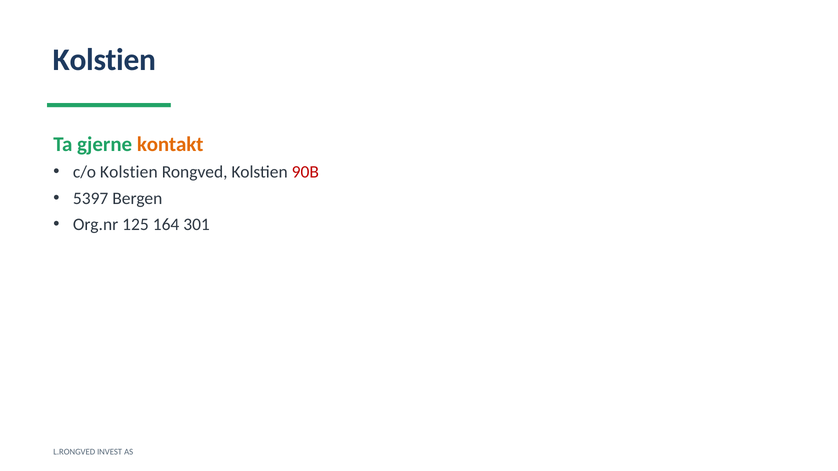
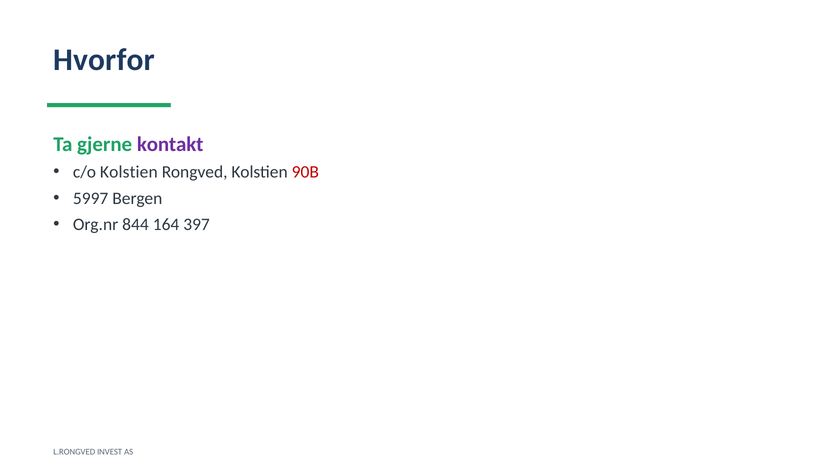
Kolstien: Kolstien -> Hvorfor (104, 60)
kontakt colour: orange -> purple (170, 144)
5397: 5397 -> 5997 (91, 199)
125: 125 -> 844 (135, 225)
301: 301 -> 397 (197, 225)
